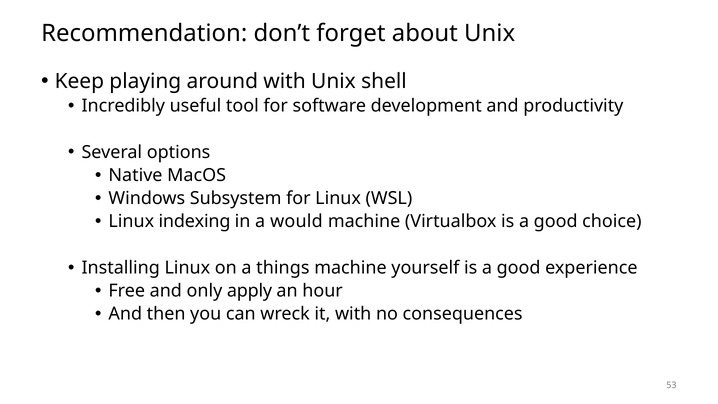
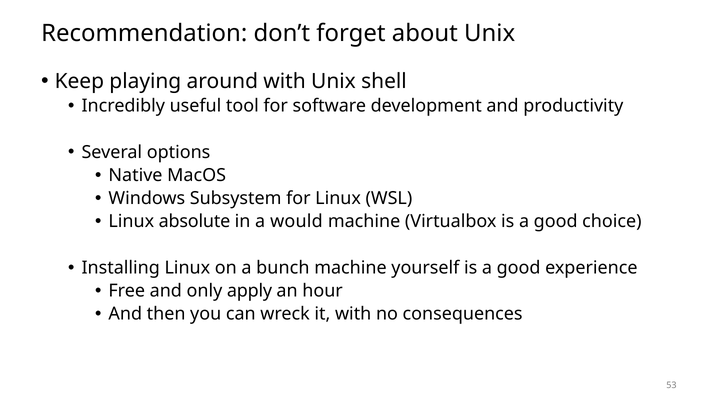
indexing: indexing -> absolute (194, 221)
things: things -> bunch (283, 268)
